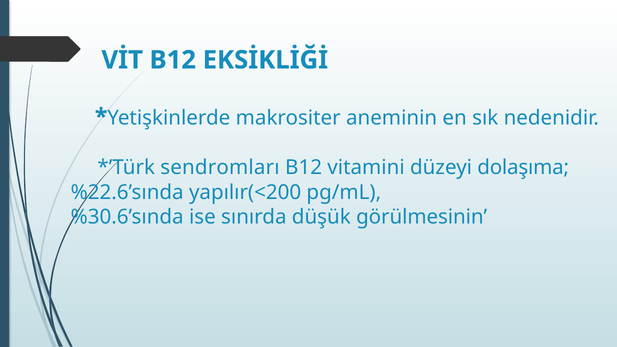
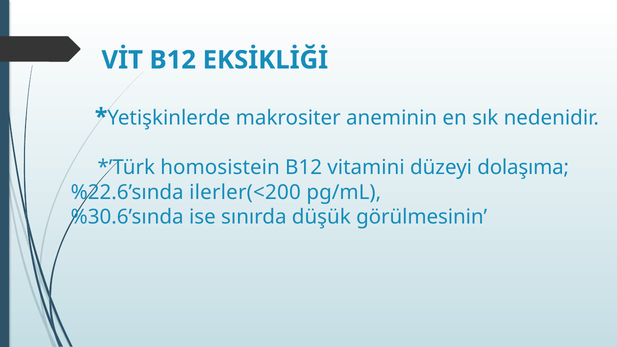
sendromları: sendromları -> homosistein (220, 168)
yapılır(<200: yapılır(<200 -> ilerler(<200 (245, 192)
